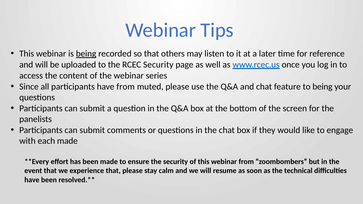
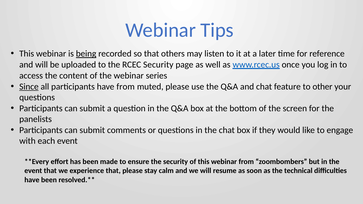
Since underline: none -> present (29, 87)
to being: being -> other (322, 87)
each made: made -> event (67, 141)
